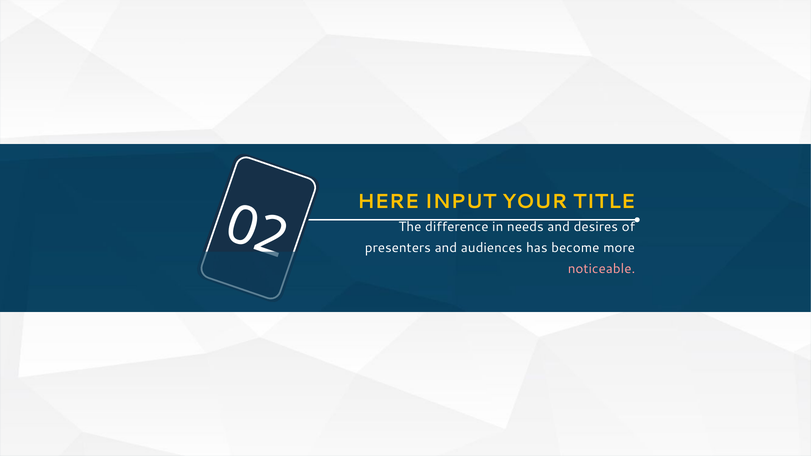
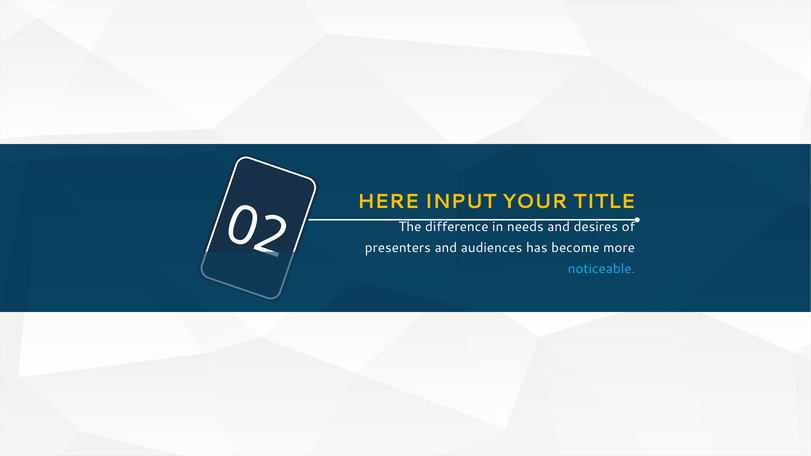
noticeable colour: pink -> light blue (602, 269)
